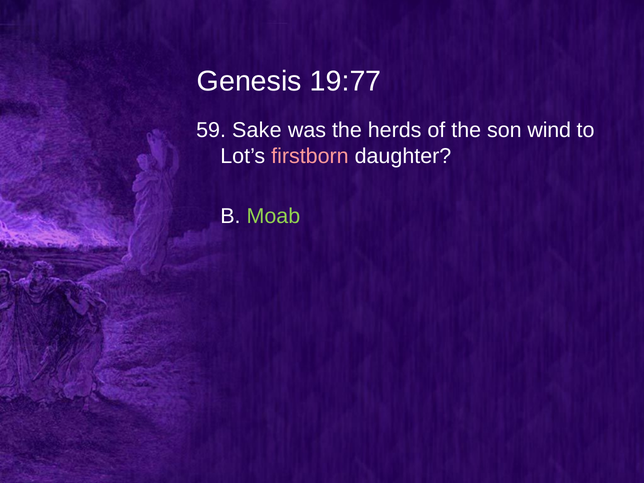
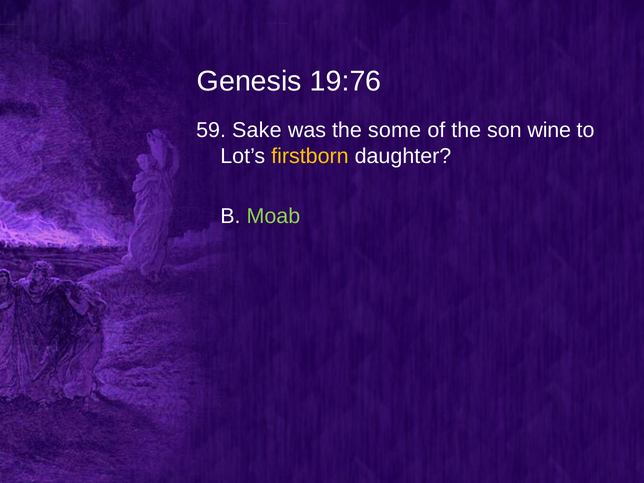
19:77: 19:77 -> 19:76 (346, 81)
herds: herds -> some (395, 130)
wind: wind -> wine (549, 130)
firstborn colour: pink -> yellow (310, 156)
